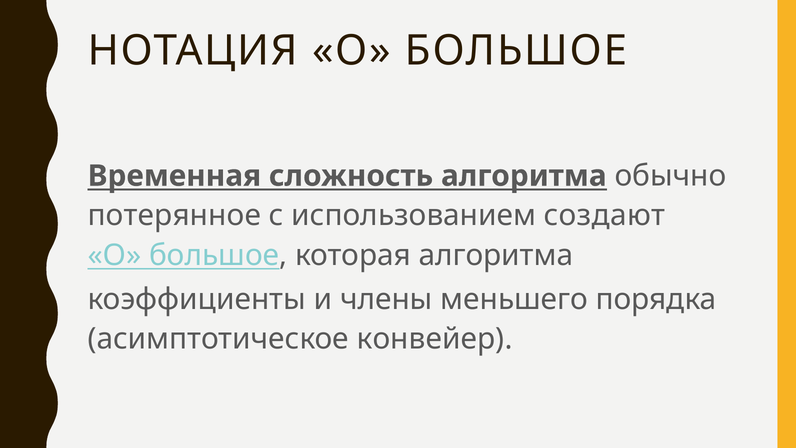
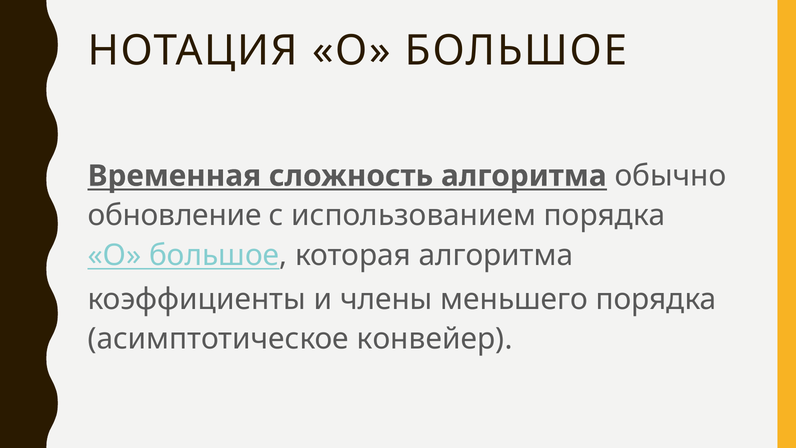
потерянное: потерянное -> обновление (175, 215)
использованием создают: создают -> порядка (605, 215)
